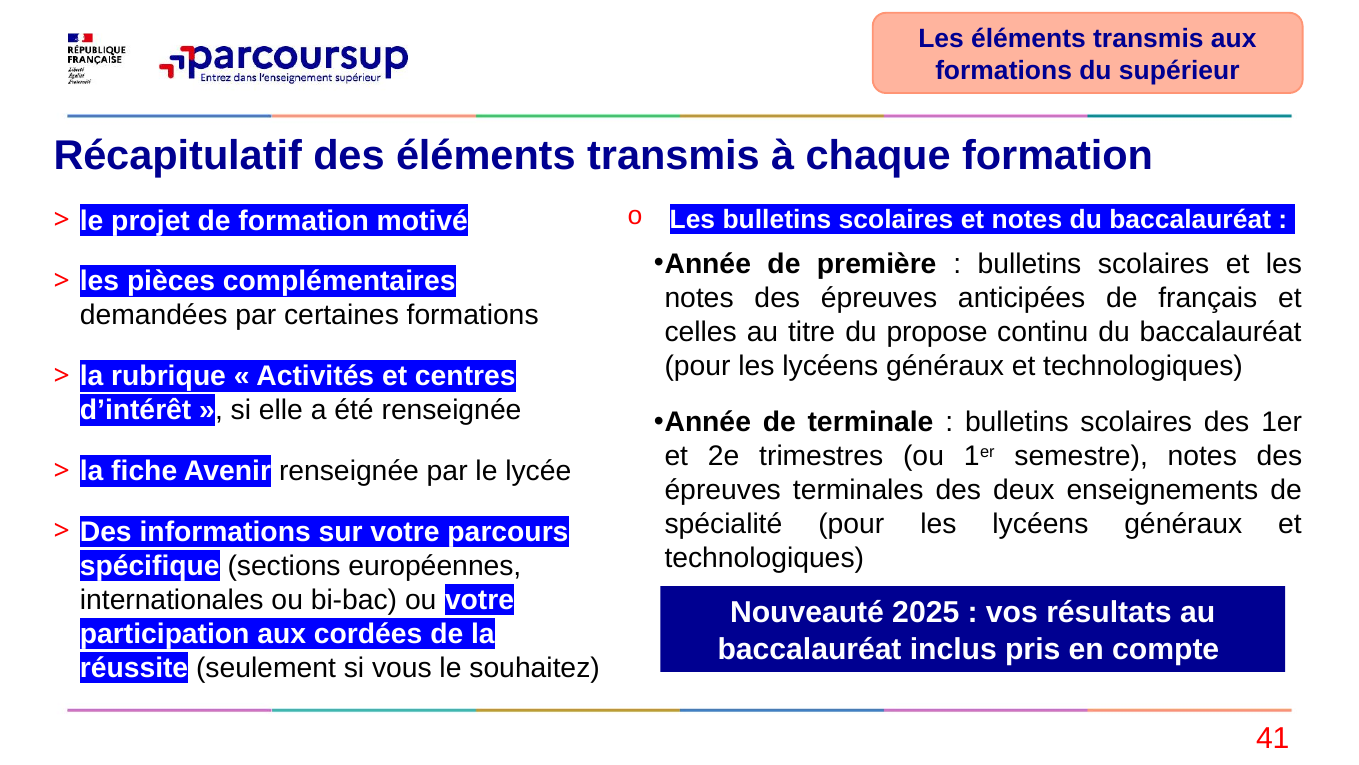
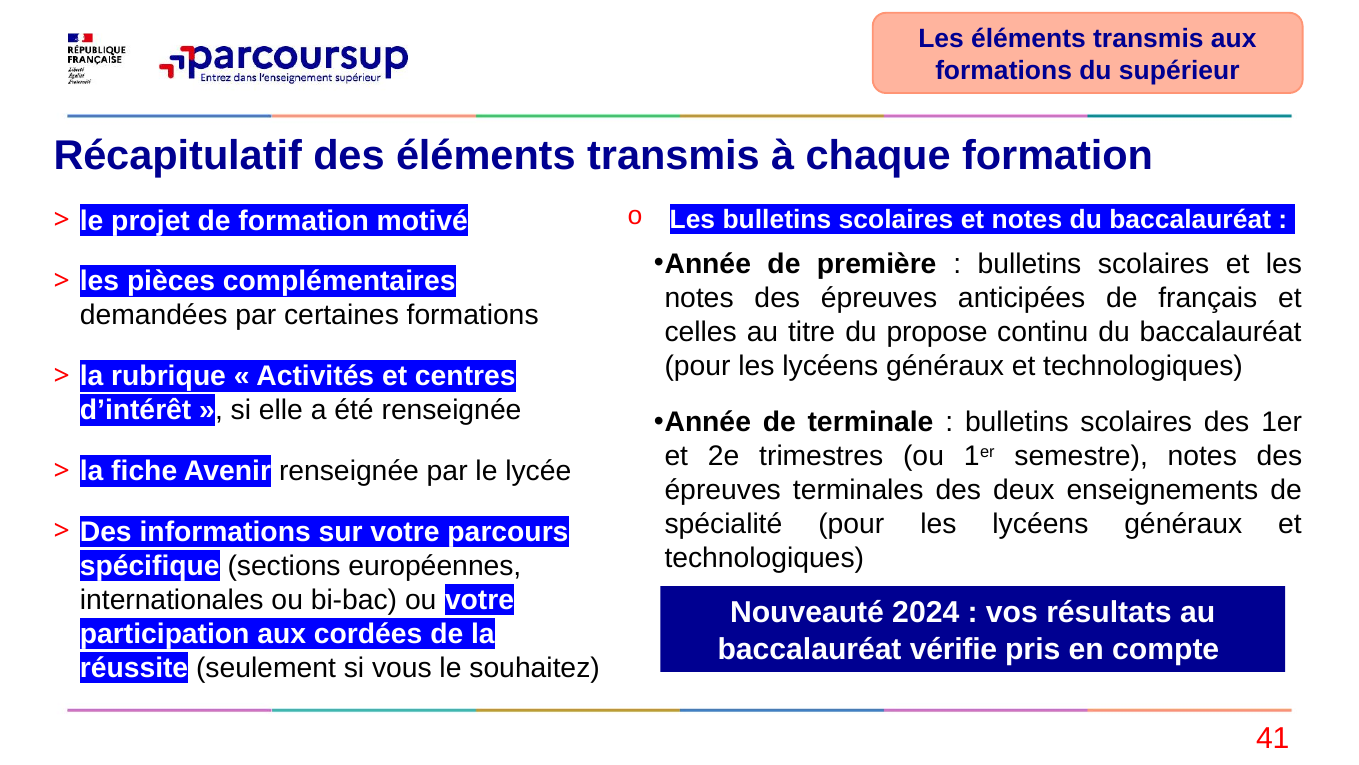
2025: 2025 -> 2024 (926, 613)
inclus: inclus -> vérifie (954, 649)
